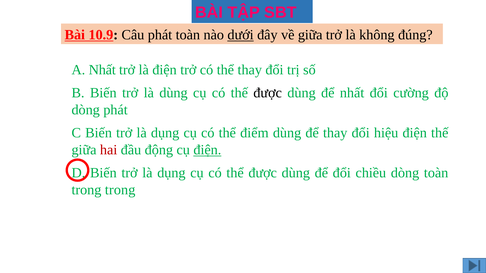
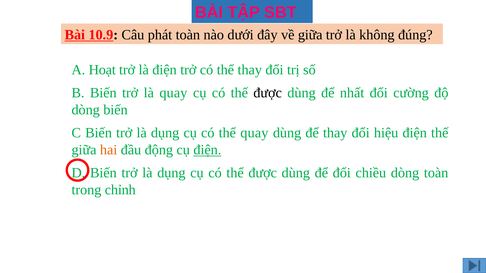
dưới underline: present -> none (241, 35)
A Nhất: Nhất -> Hoạt (102, 70)
là dùng: dùng -> quay (173, 93)
dòng phát: phát -> biến (116, 110)
thể điểm: điểm -> quay (254, 133)
hai colour: red -> orange (109, 150)
trong trong: trong -> chỉnh (120, 190)
